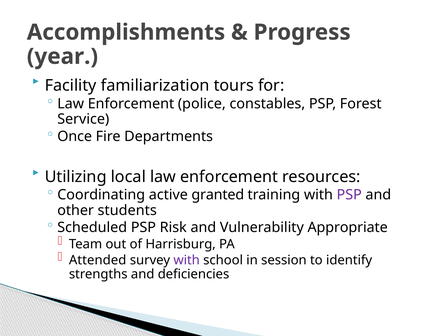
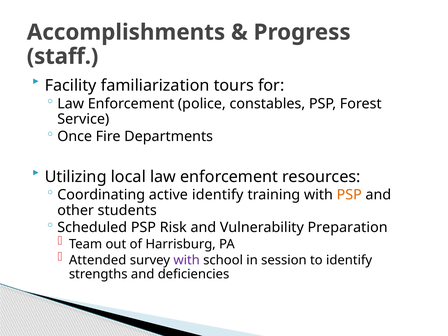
year: year -> staff (63, 56)
active granted: granted -> identify (218, 195)
PSP colour: purple -> orange (349, 195)
Appropriate: Appropriate -> Preparation (348, 228)
